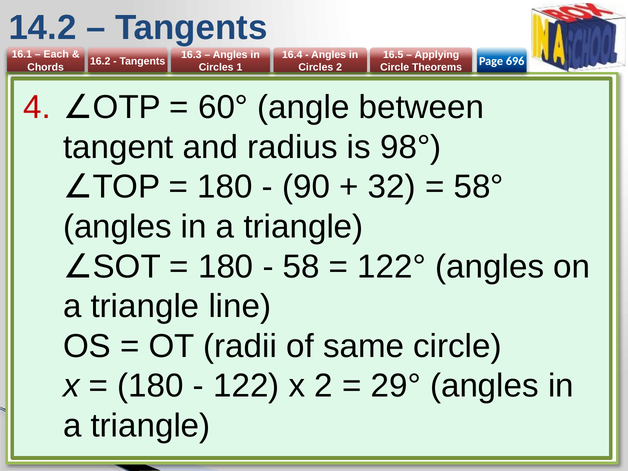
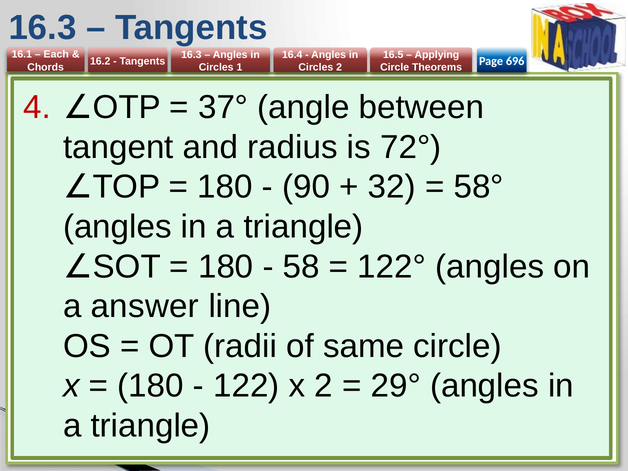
14.2: 14.2 -> 16.3 (43, 28)
60°: 60° -> 37° (223, 107)
98°: 98° -> 72° (411, 147)
triangle: triangle -> answer (145, 306)
